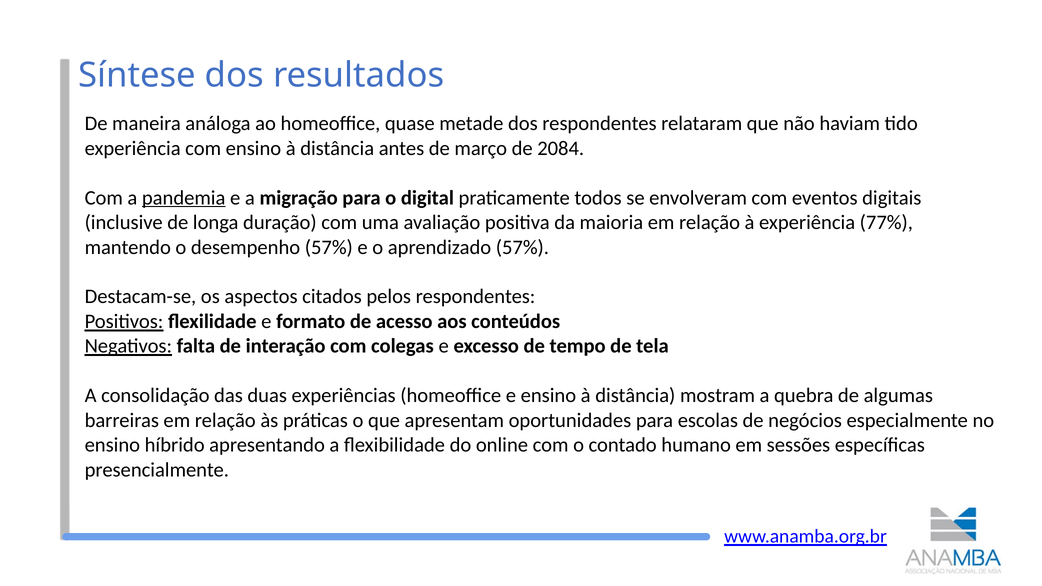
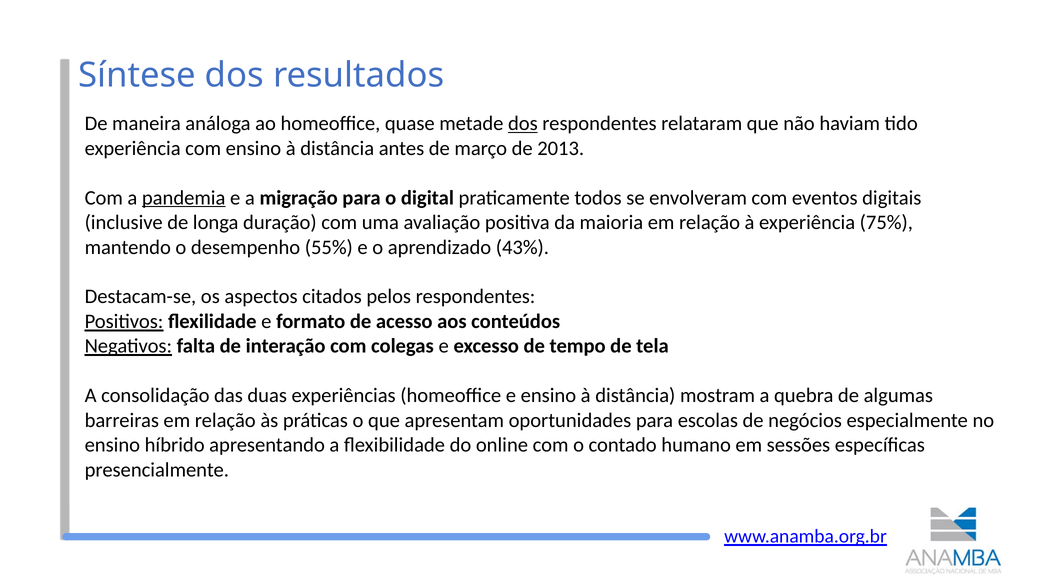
dos underline: none -> present (523, 124)
2084: 2084 -> 2013 (561, 148)
77%: 77% -> 75% (886, 223)
desempenho 57%: 57% -> 55% (329, 247)
aprendizado 57%: 57% -> 43% (522, 247)
